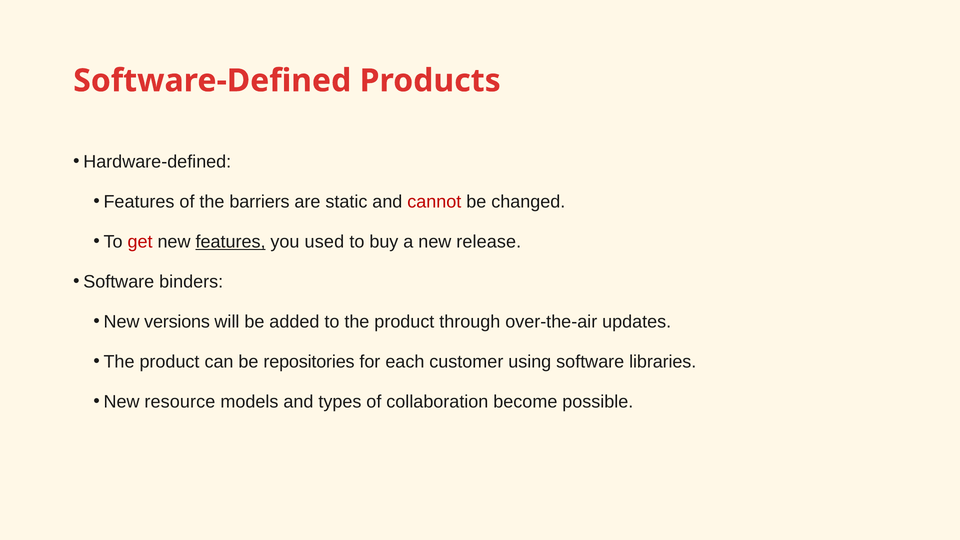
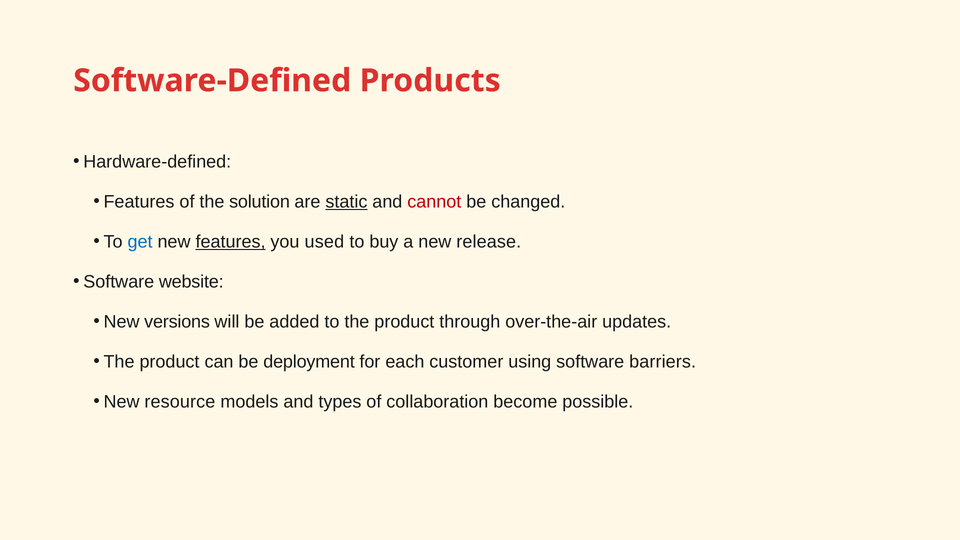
barriers: barriers -> solution (260, 202)
static underline: none -> present (346, 202)
get colour: red -> blue (140, 242)
binders: binders -> website (191, 282)
repositories: repositories -> deployment (309, 362)
libraries: libraries -> barriers (663, 362)
